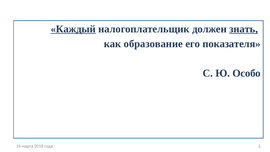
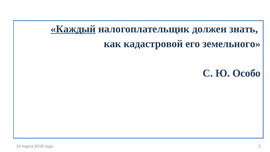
знать underline: present -> none (244, 29)
образование: образование -> кадастровой (153, 44)
показателя: показателя -> земельного (231, 44)
